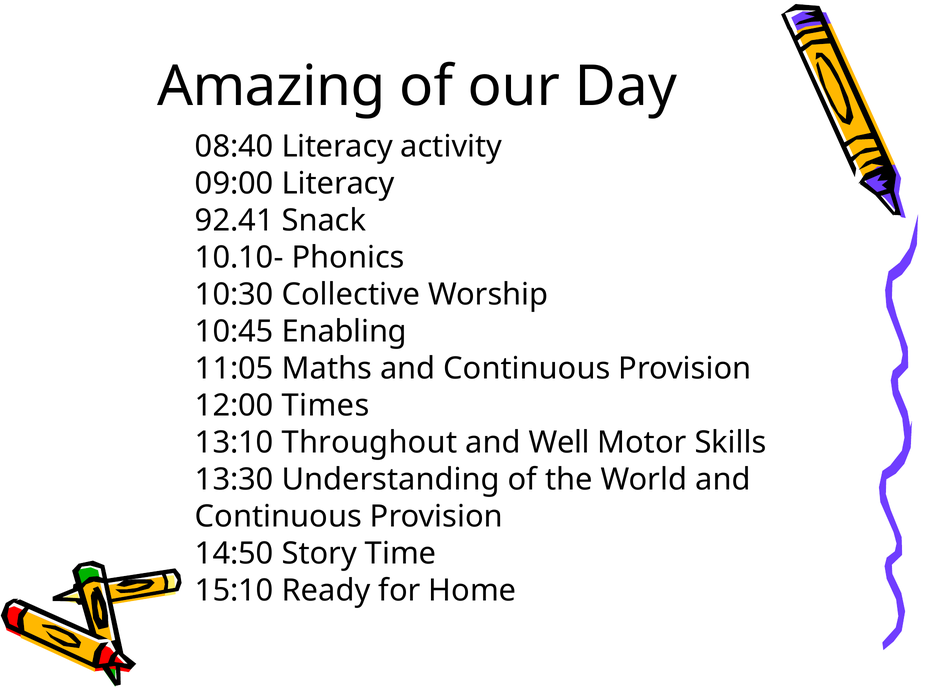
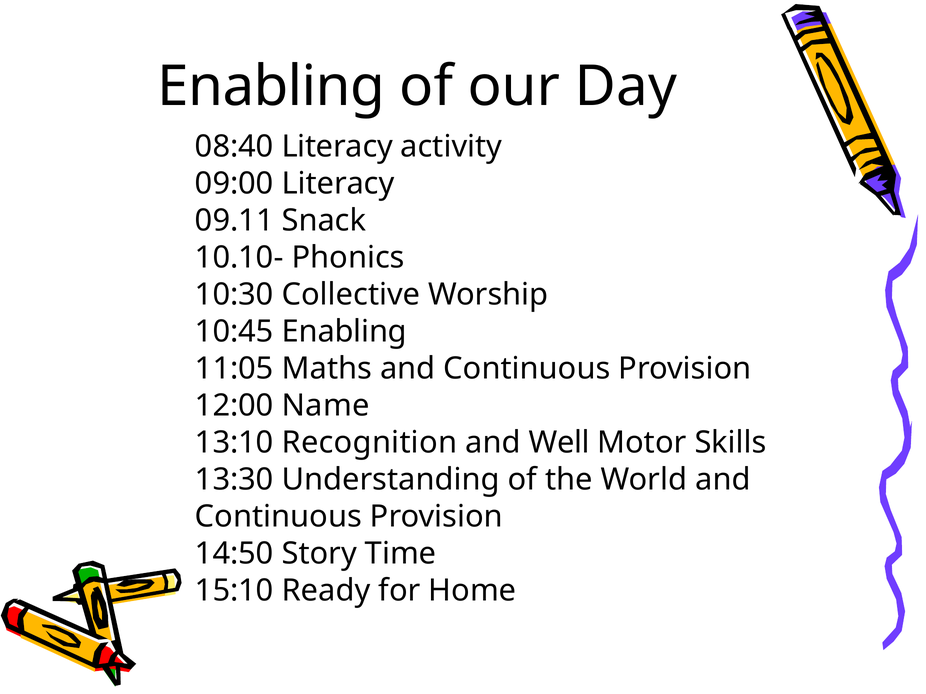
Amazing: Amazing -> Enabling (271, 87)
92.41: 92.41 -> 09.11 (234, 221)
Times: Times -> Name (326, 406)
Throughout: Throughout -> Recognition (369, 443)
